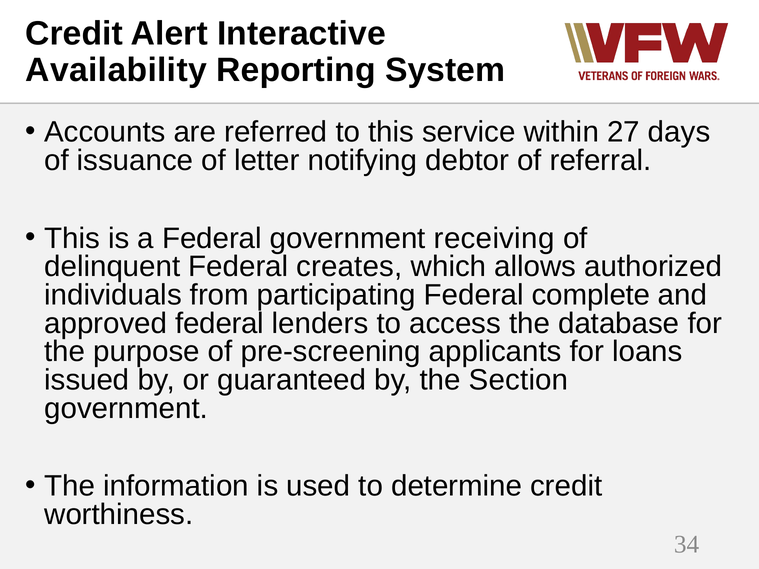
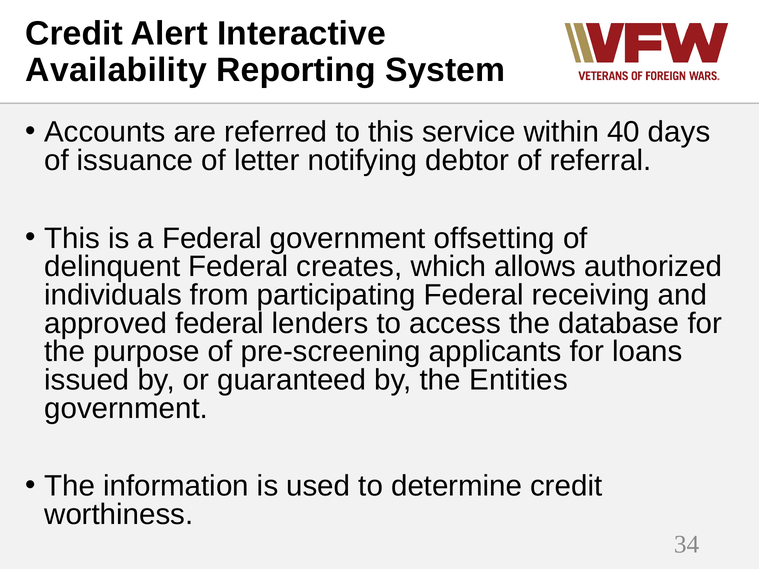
27: 27 -> 40 (623, 132)
receiving: receiving -> offsetting (494, 238)
complete: complete -> receiving (591, 295)
Section: Section -> Entities (519, 380)
